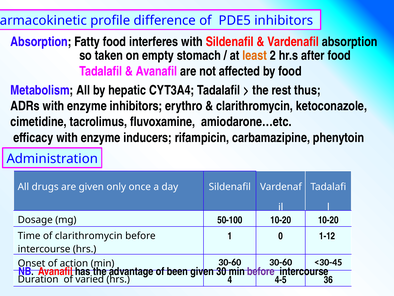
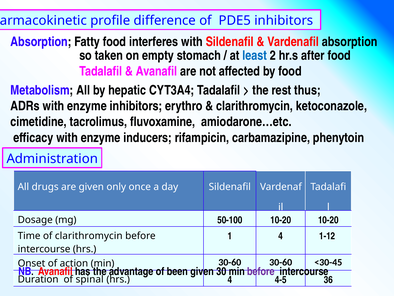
least colour: orange -> blue (255, 55)
1 0: 0 -> 4 (281, 236)
varied: varied -> spinal (90, 279)
